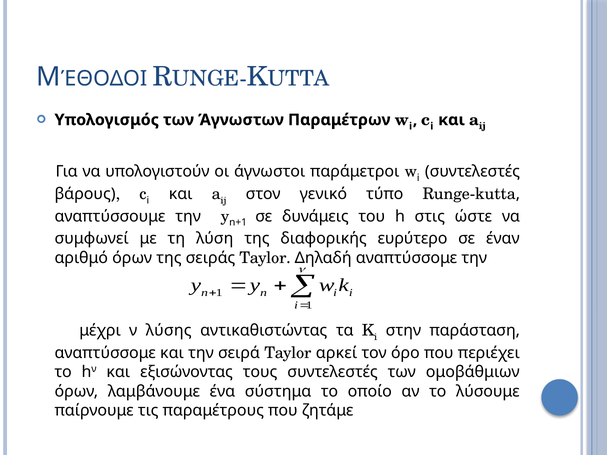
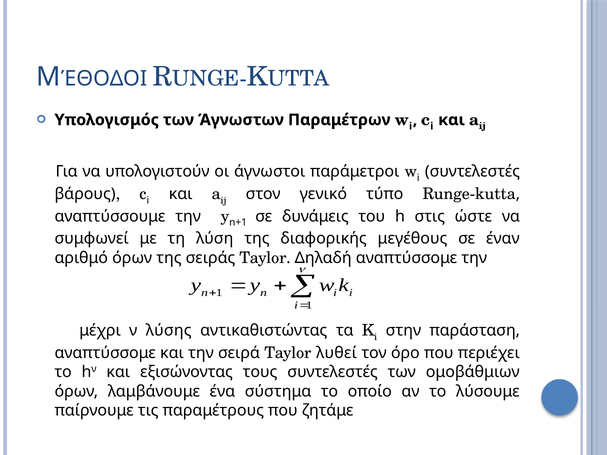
ευρύτερο: ευρύτερο -> μεγέθους (412, 239)
αρκεί: αρκεί -> λυθεί (337, 353)
